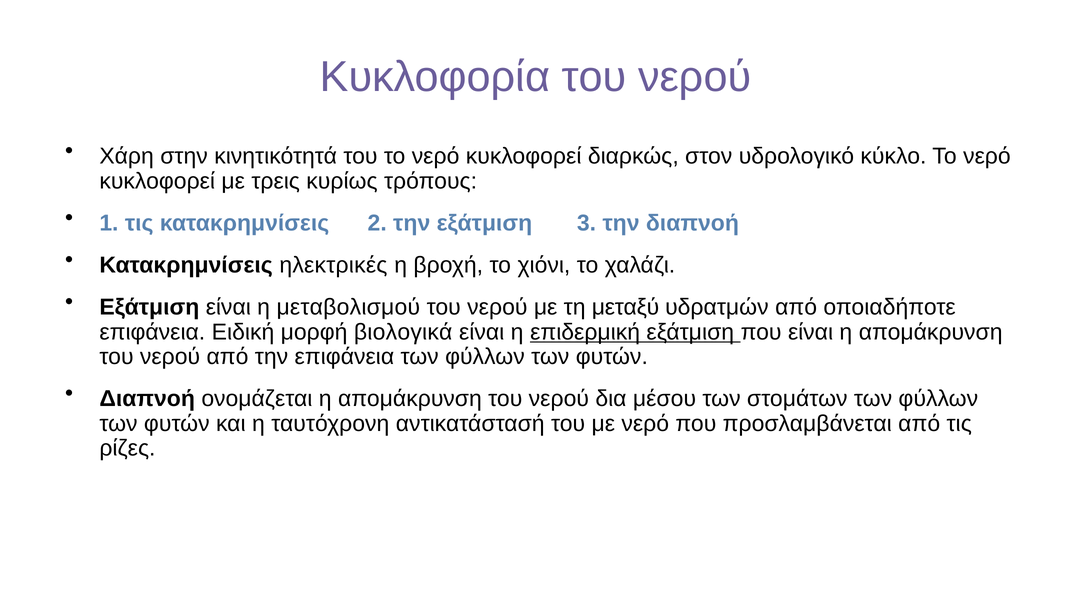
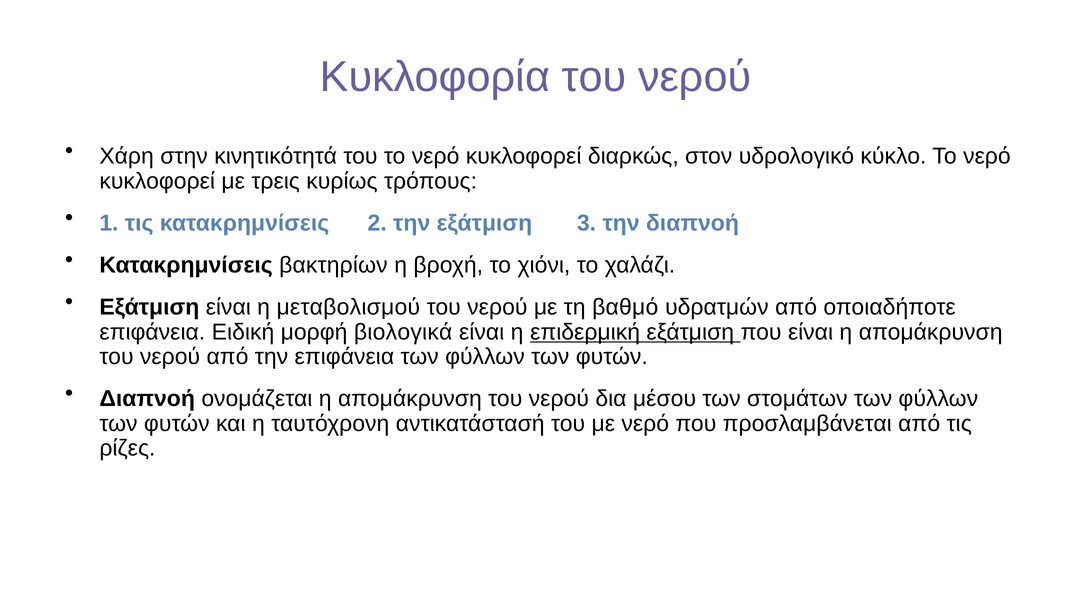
ηλεκτρικές: ηλεκτρικές -> βακτηρίων (333, 265)
μεταξύ: μεταξύ -> βαθμό (625, 307)
